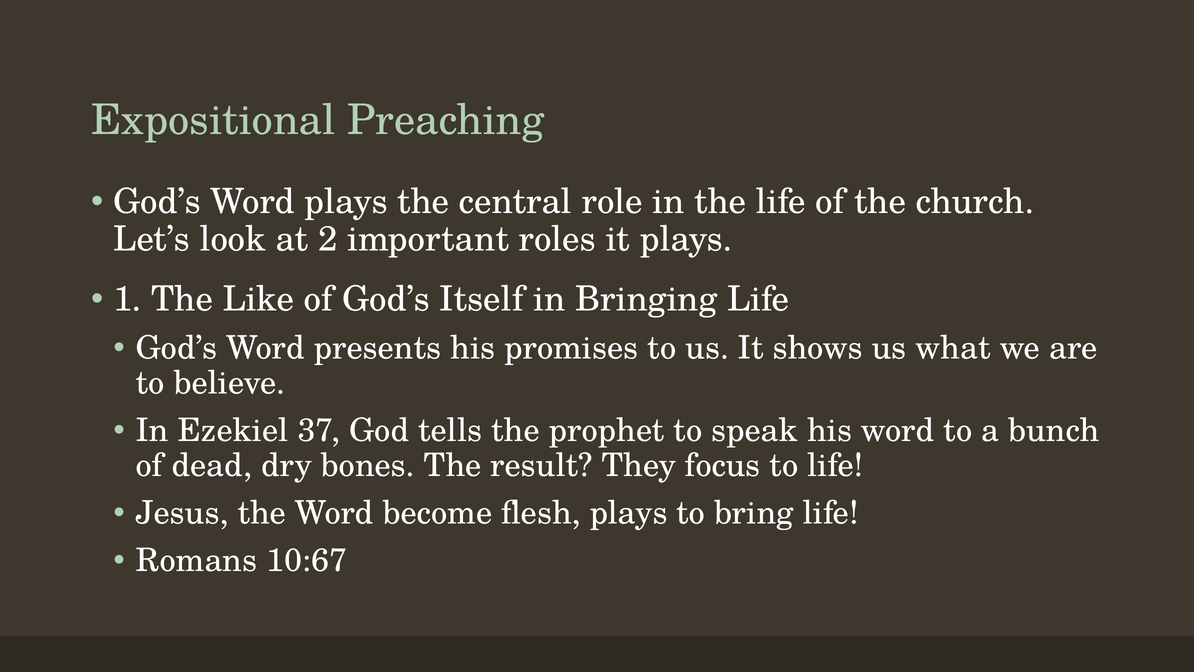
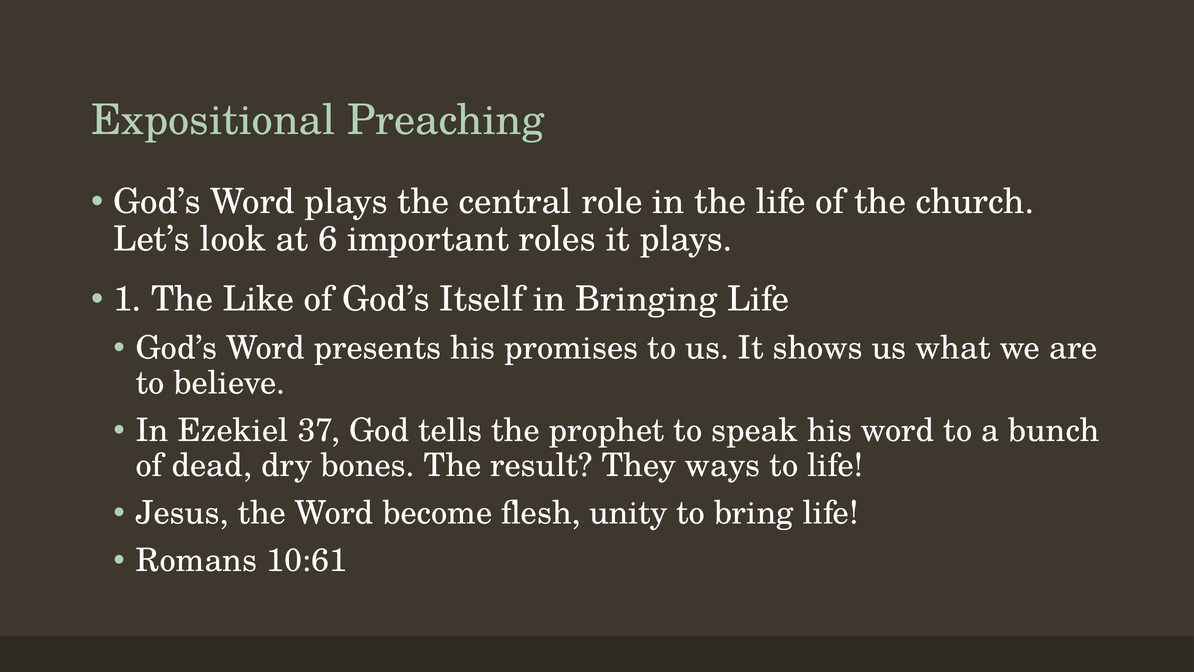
2: 2 -> 6 (328, 239)
focus: focus -> ways (723, 466)
flesh plays: plays -> unity (629, 513)
10:67: 10:67 -> 10:61 (307, 560)
